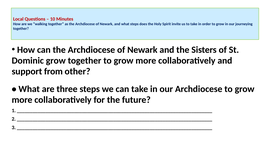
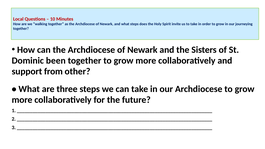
Dominic grow: grow -> been (56, 61)
